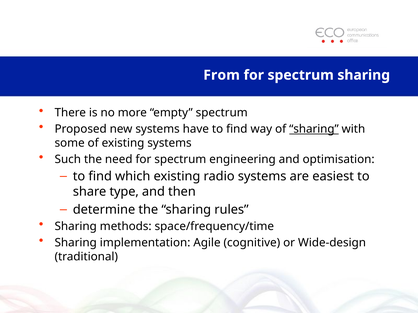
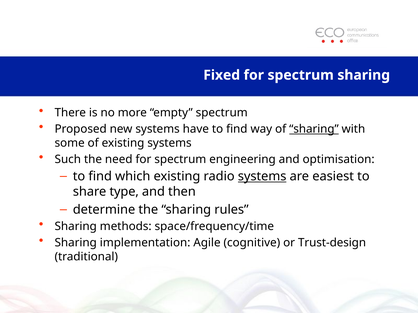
From: From -> Fixed (222, 75)
systems underline: none -> present (262, 177)
Wide-design: Wide-design -> Trust-design (332, 243)
